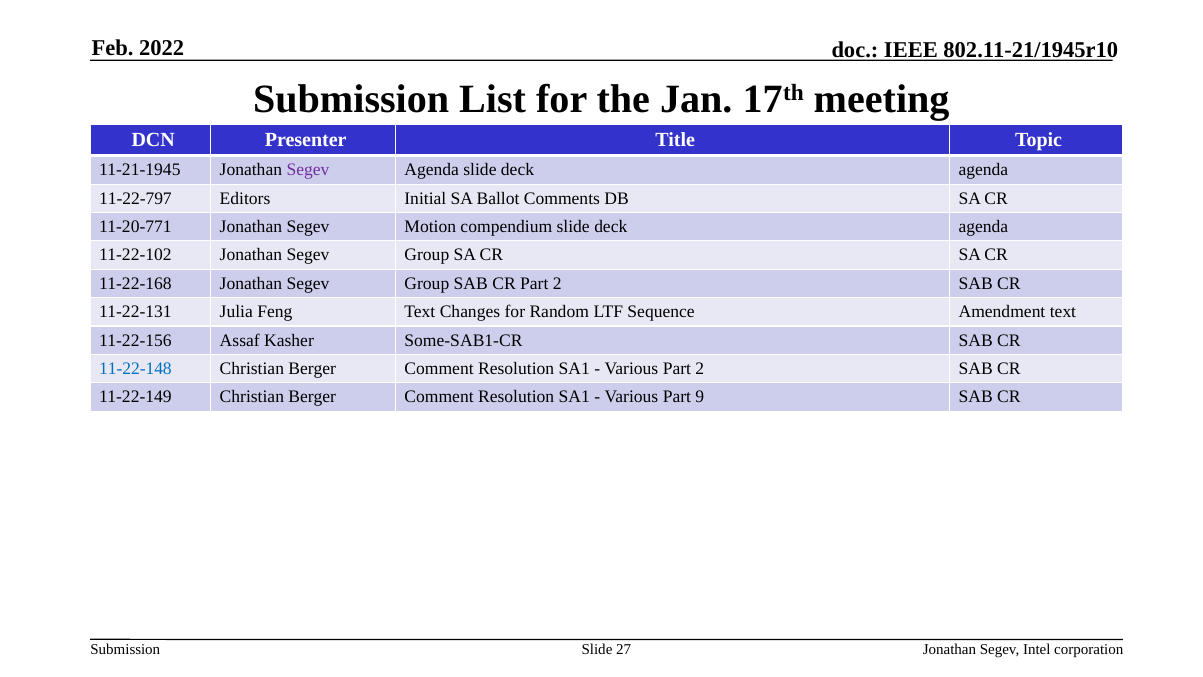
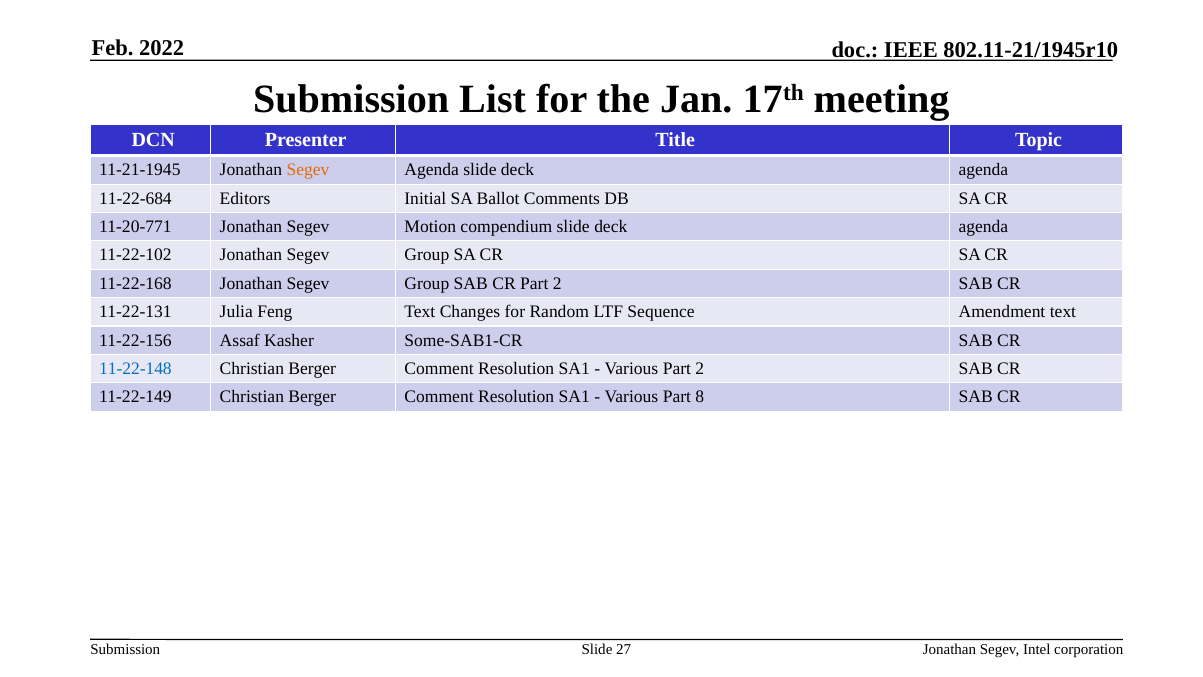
Segev colour: purple -> orange (308, 170)
11-22-797: 11-22-797 -> 11-22-684 (136, 198)
9: 9 -> 8 (700, 397)
